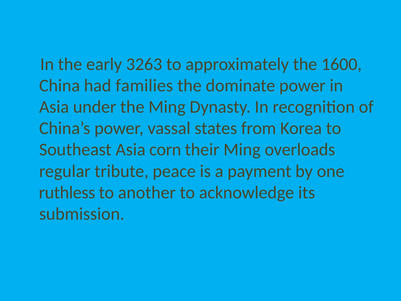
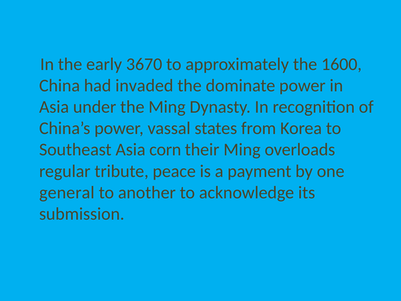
3263: 3263 -> 3670 (144, 64)
families: families -> invaded (144, 85)
ruthless: ruthless -> general (67, 192)
